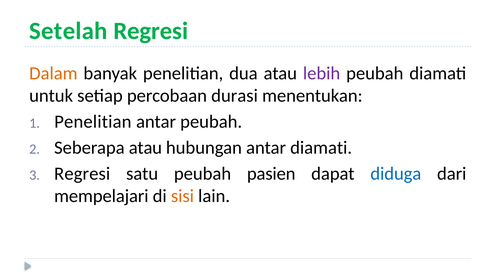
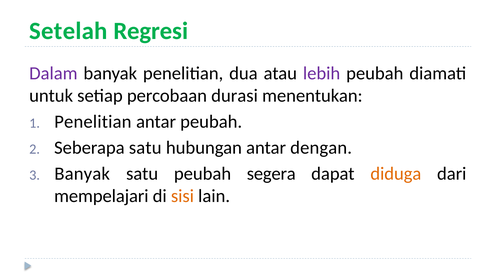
Dalam colour: orange -> purple (53, 73)
Seberapa atau: atau -> satu (145, 148)
antar diamati: diamati -> dengan (321, 148)
Regresi: Regresi -> Banyak (82, 174)
pasien: pasien -> segera (271, 174)
diduga colour: blue -> orange (396, 174)
